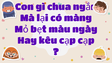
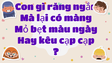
chua: chua -> răng (59, 7)
